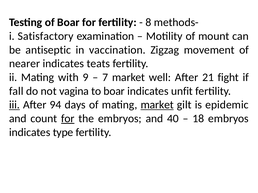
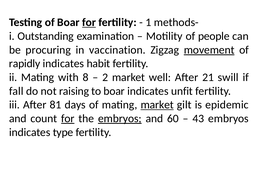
for underline: none -> present (89, 22)
8: 8 -> 1 (148, 22)
Satisfactory: Satisfactory -> Outstanding (46, 36)
mount: mount -> people (214, 36)
antiseptic: antiseptic -> procuring (48, 50)
movement underline: none -> present (209, 50)
nearer: nearer -> rapidly (25, 64)
teats: teats -> habit (98, 64)
9: 9 -> 8 (86, 78)
7: 7 -> 2 (105, 78)
fight: fight -> swill (228, 78)
vagina: vagina -> raising (74, 91)
iii underline: present -> none (14, 105)
94: 94 -> 81 (56, 105)
embryos underline: none -> present (120, 119)
40: 40 -> 60 (173, 119)
18: 18 -> 43 (198, 119)
